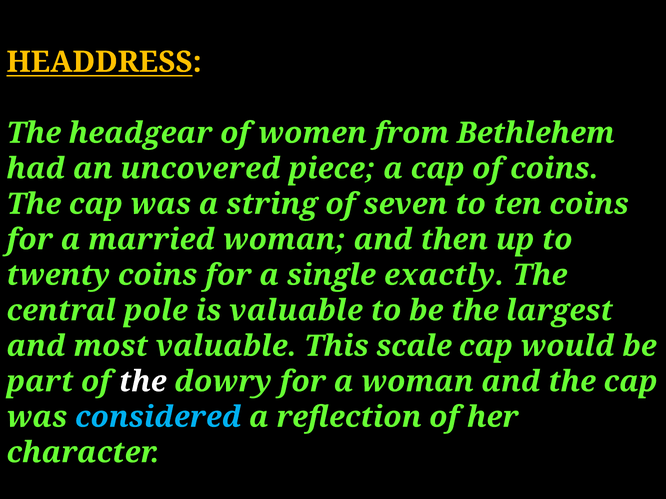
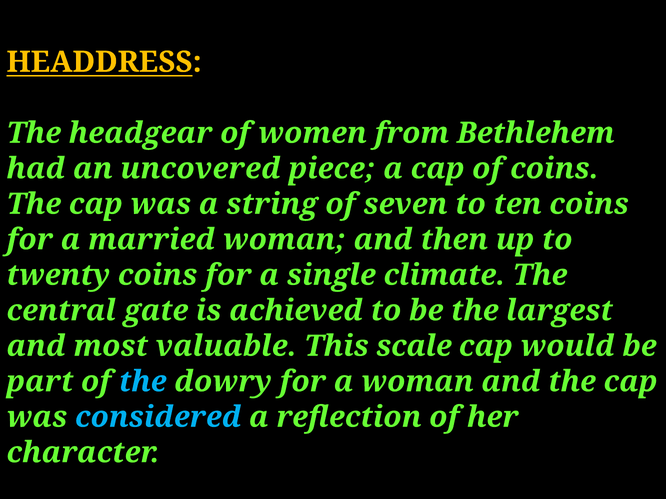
exactly: exactly -> climate (444, 275)
pole: pole -> gate (156, 311)
is valuable: valuable -> achieved (296, 311)
the colour: white -> light blue (143, 382)
